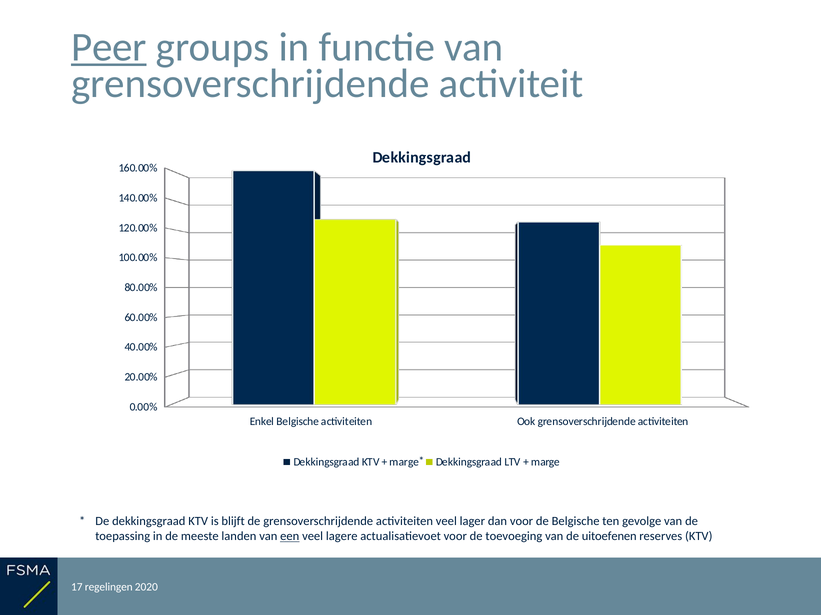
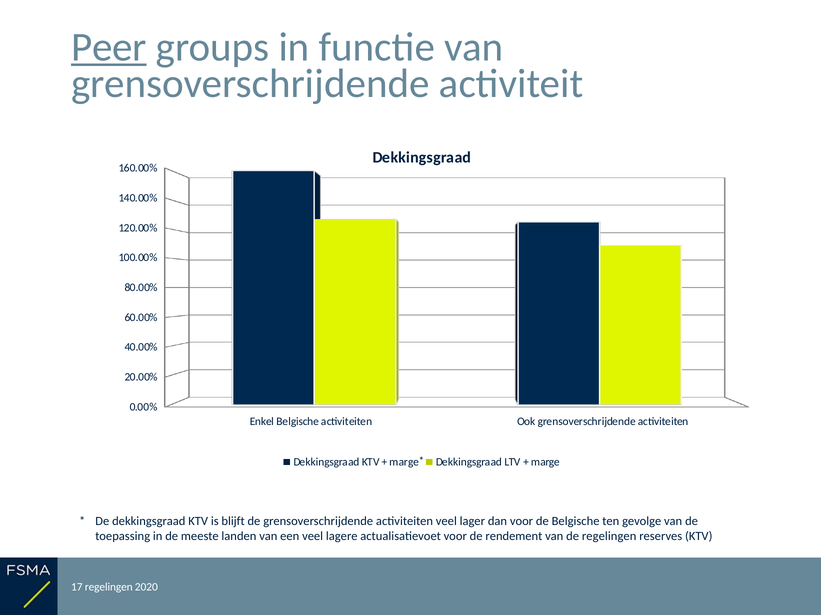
een underline: present -> none (290, 537)
toevoeging: toevoeging -> rendement (514, 537)
de uitoefenen: uitoefenen -> regelingen (609, 537)
